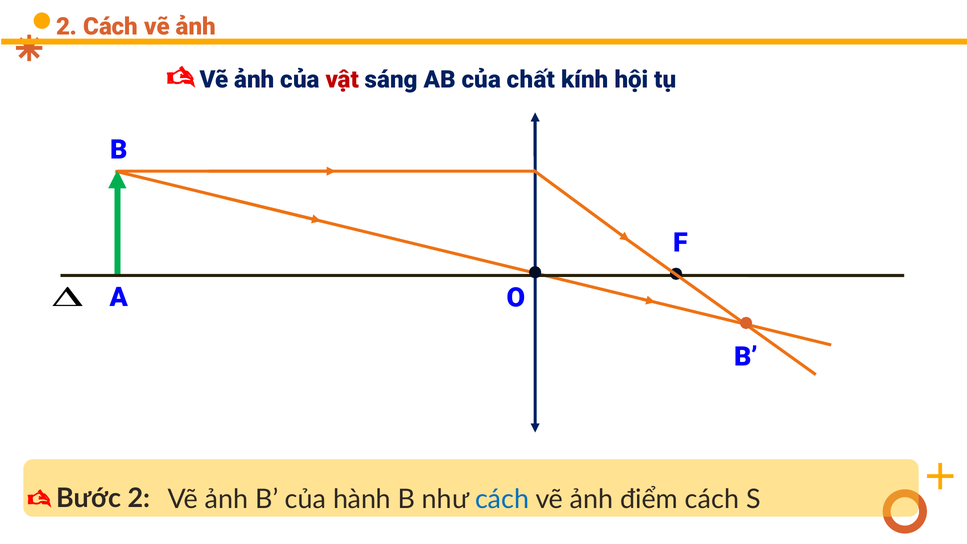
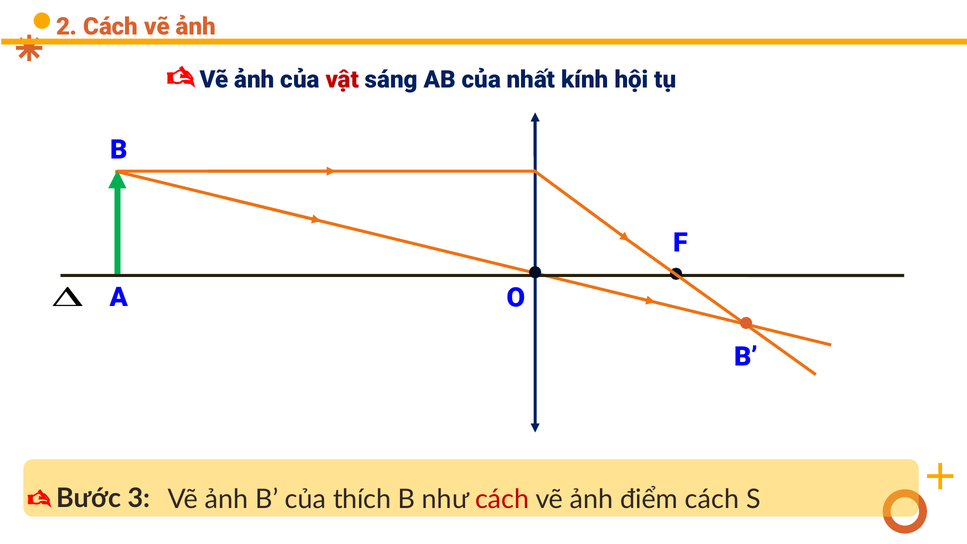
chất: chất -> nhất (531, 80)
Bước 2: 2 -> 3 (139, 499)
hành: hành -> thích (362, 499)
cách colour: blue -> red (502, 499)
